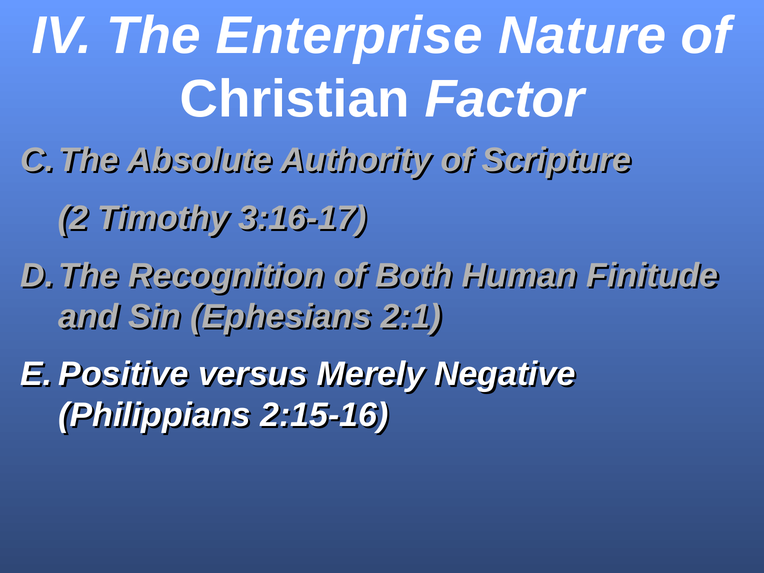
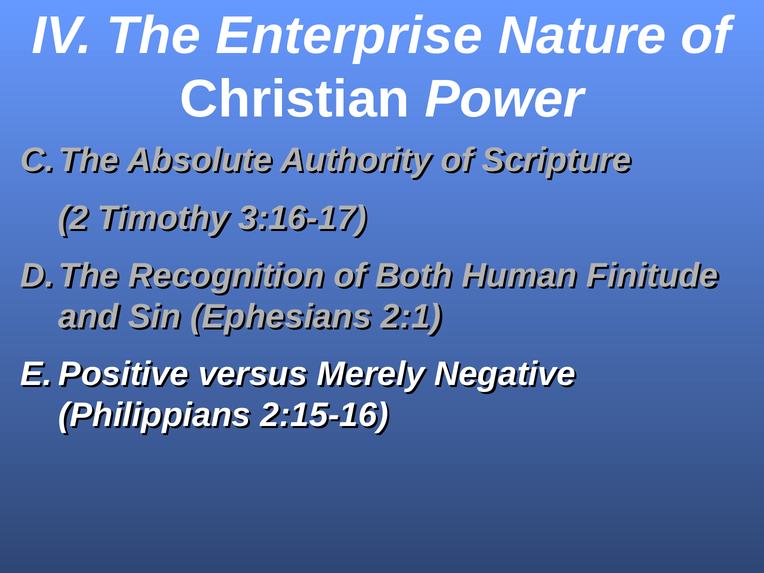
Factor: Factor -> Power (504, 99)
